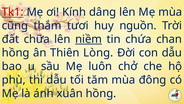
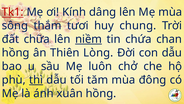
cũng: cũng -> sông (15, 26)
nguồn: nguồn -> chung (138, 26)
thì underline: none -> present (36, 80)
